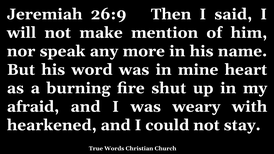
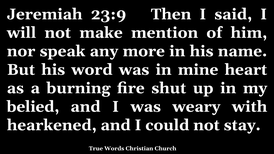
26:9: 26:9 -> 23:9 (108, 14)
afraid: afraid -> belied (33, 107)
